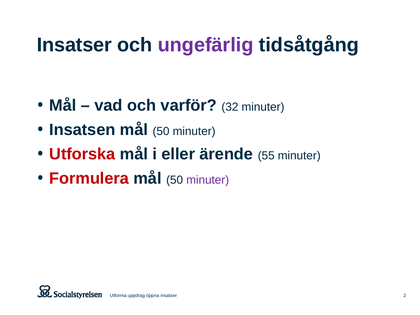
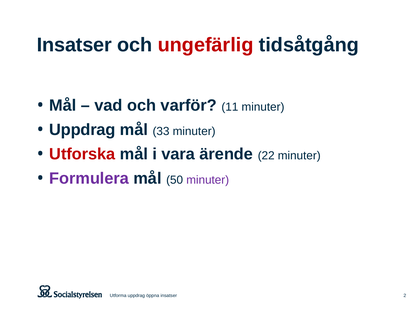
ungefärlig colour: purple -> red (206, 45)
32: 32 -> 11 (230, 107)
Insatsen: Insatsen -> Uppdrag (82, 130)
50: 50 -> 33 (161, 131)
eller: eller -> vara (178, 154)
55: 55 -> 22 (266, 156)
Formulera colour: red -> purple (89, 178)
